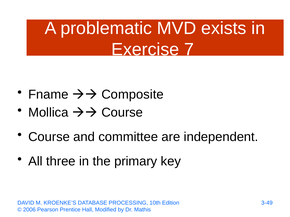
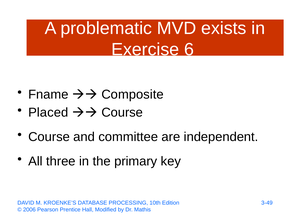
7: 7 -> 6 (189, 50)
Mollica: Mollica -> Placed (48, 113)
